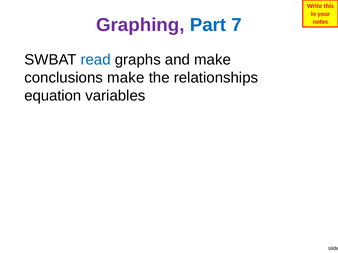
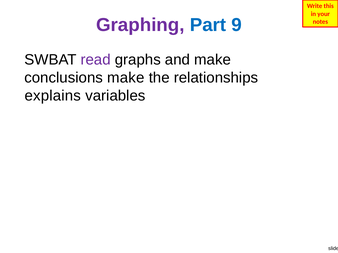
7: 7 -> 9 (237, 25)
read colour: blue -> purple (96, 60)
equation: equation -> explains (53, 96)
